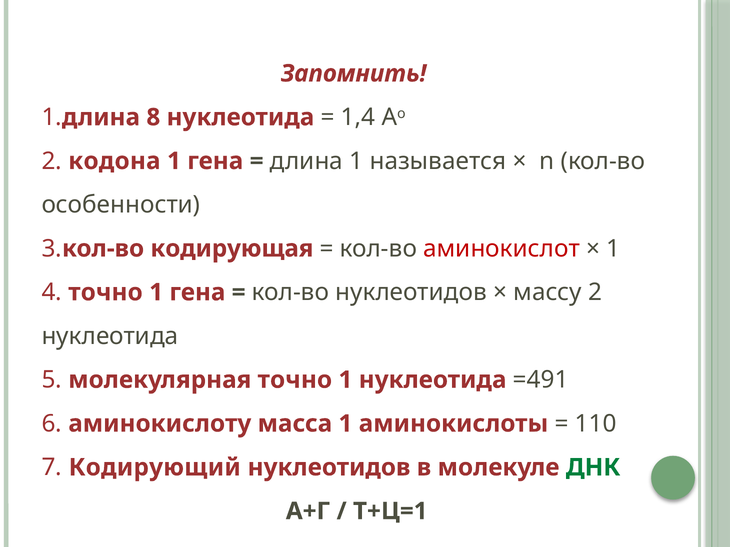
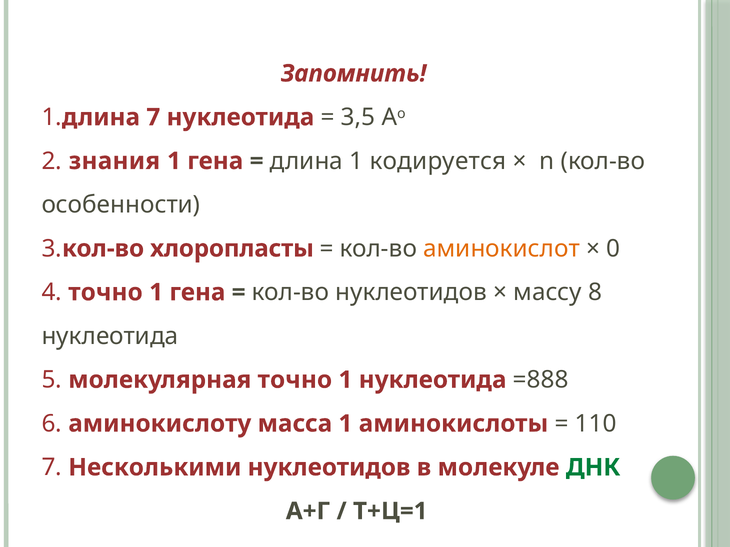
длина 8: 8 -> 7 (153, 117)
1,4: 1,4 -> 3,5 (358, 117)
кодона: кодона -> знания (114, 161)
называется: называется -> кодируется (438, 161)
кодирующая: кодирующая -> хлоропласты (232, 249)
аминокислот colour: red -> orange (502, 249)
1: 1 -> 0 (613, 249)
массу 2: 2 -> 8 (595, 293)
=491: =491 -> =888 (541, 380)
Кодирующий: Кодирующий -> Несколькими (155, 468)
